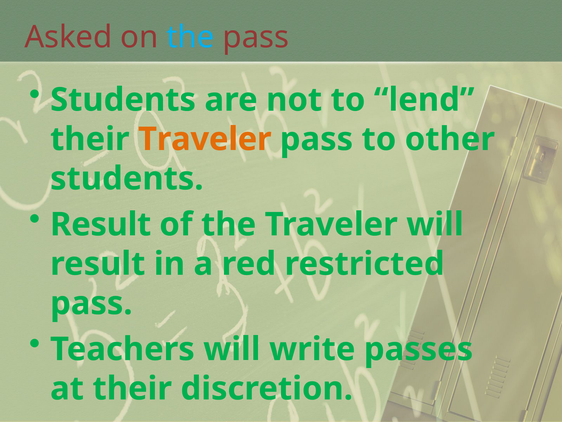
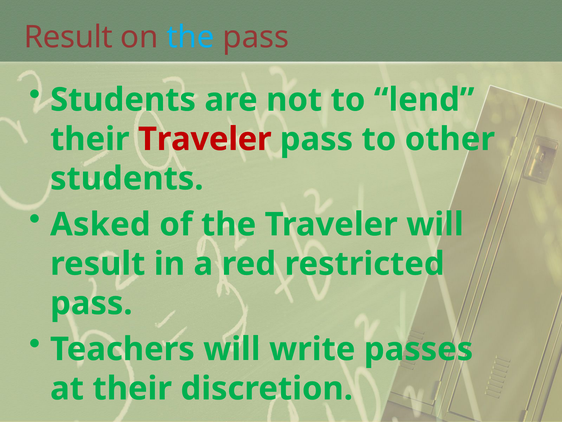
Asked: Asked -> Result (68, 37)
Traveler colour: orange -> red (205, 139)
Result: Result -> Asked (100, 224)
